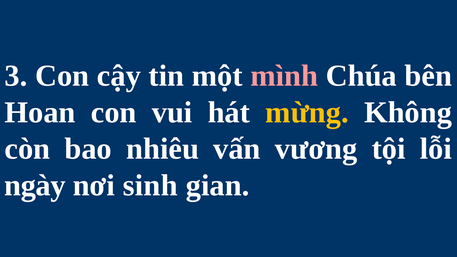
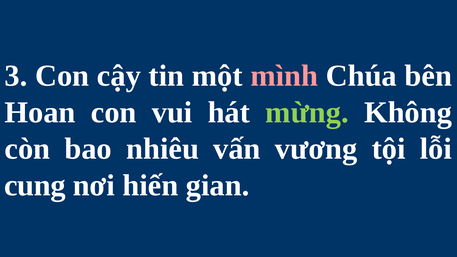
mừng colour: yellow -> light green (307, 112)
ngày: ngày -> cung (35, 185)
sinh: sinh -> hiến (150, 185)
